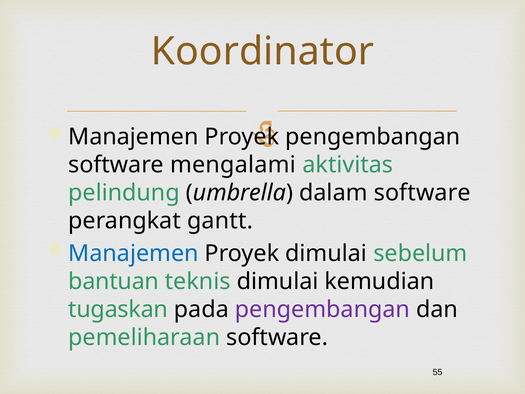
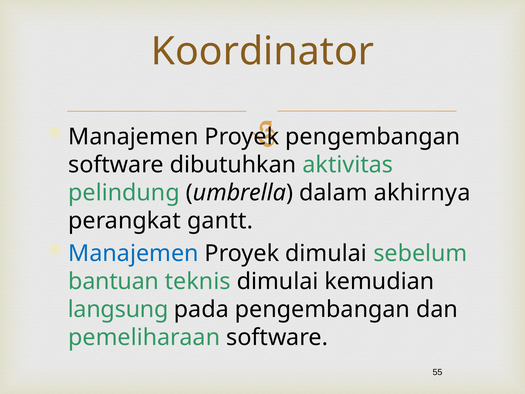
mengalami: mengalami -> dibutuhkan (233, 165)
dalam software: software -> akhirnya (422, 193)
tugaskan: tugaskan -> langsung (118, 309)
pengembangan colour: purple -> black (322, 309)
